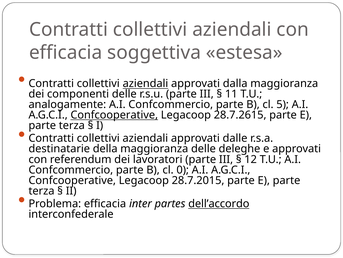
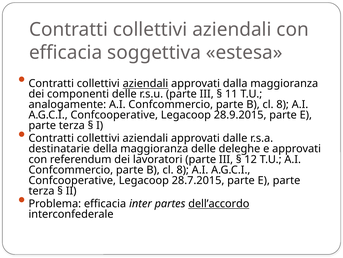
5: 5 -> 8 (283, 104)
Confcooperative underline: present -> none (114, 115)
28.7.2615: 28.7.2615 -> 28.9.2015 (240, 115)
0: 0 -> 8 (183, 169)
